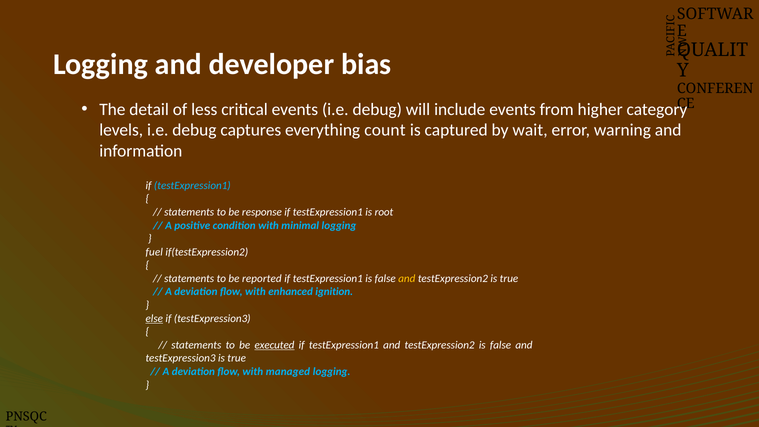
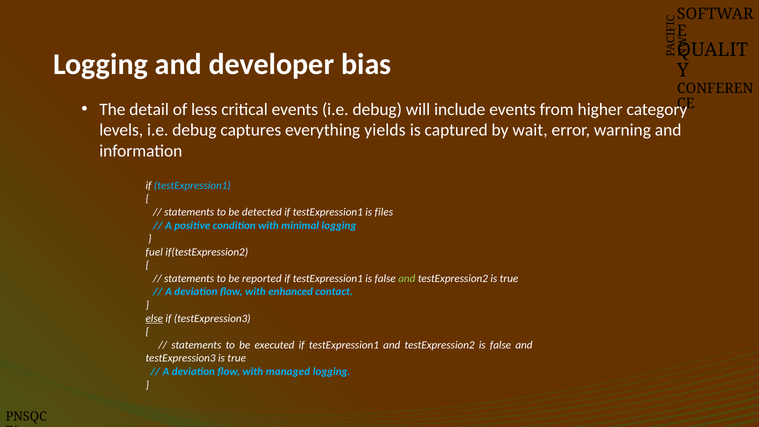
count: count -> yields (385, 130)
response: response -> detected (262, 212)
root: root -> files (384, 212)
and colour: yellow -> light green (407, 279)
ignition: ignition -> contact (334, 292)
executed underline: present -> none (274, 345)
